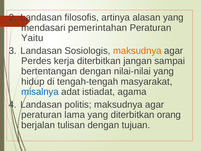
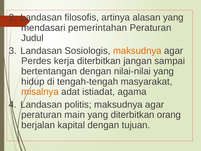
Yaitu: Yaitu -> Judul (32, 38)
misalnya colour: blue -> orange (40, 92)
lama: lama -> main (75, 115)
tulisan: tulisan -> kapital (71, 125)
